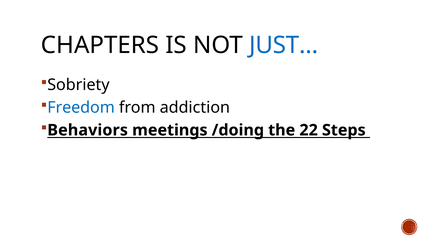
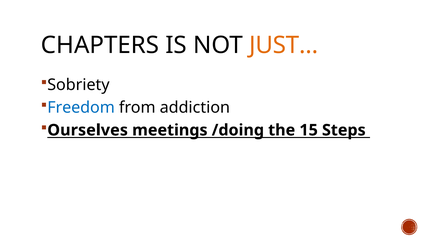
JUST… colour: blue -> orange (284, 45)
Behaviors: Behaviors -> Ourselves (88, 130)
22: 22 -> 15 (309, 130)
